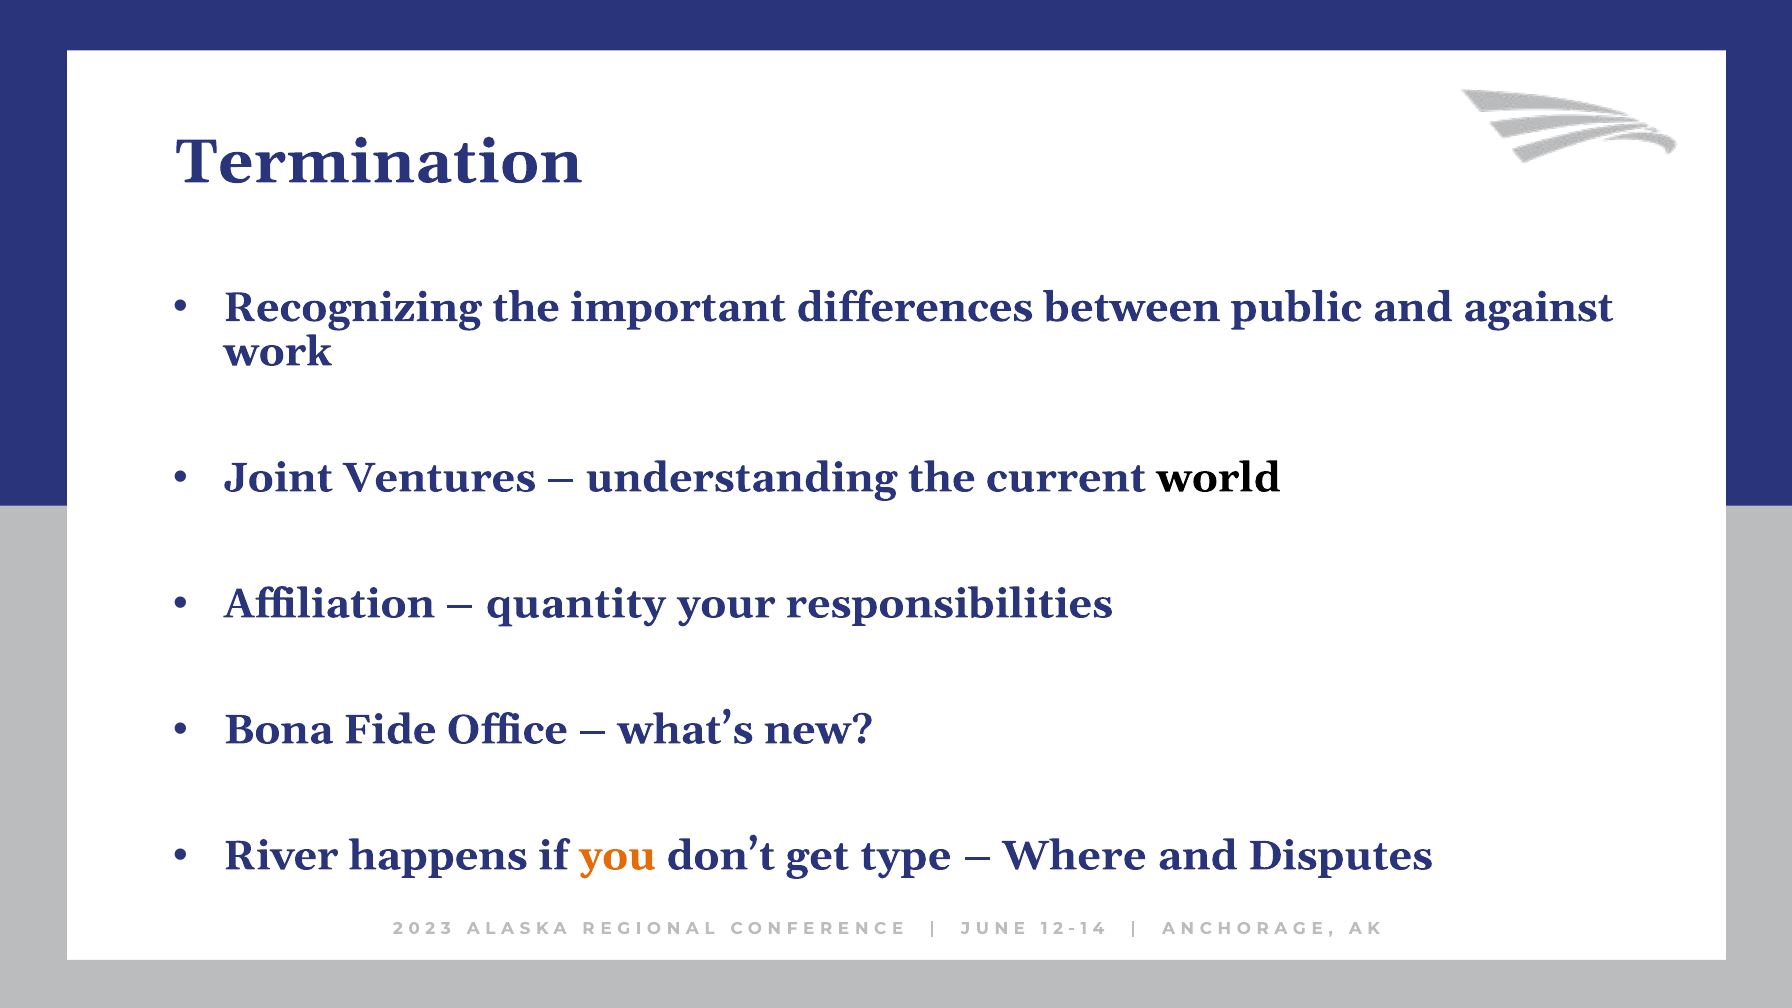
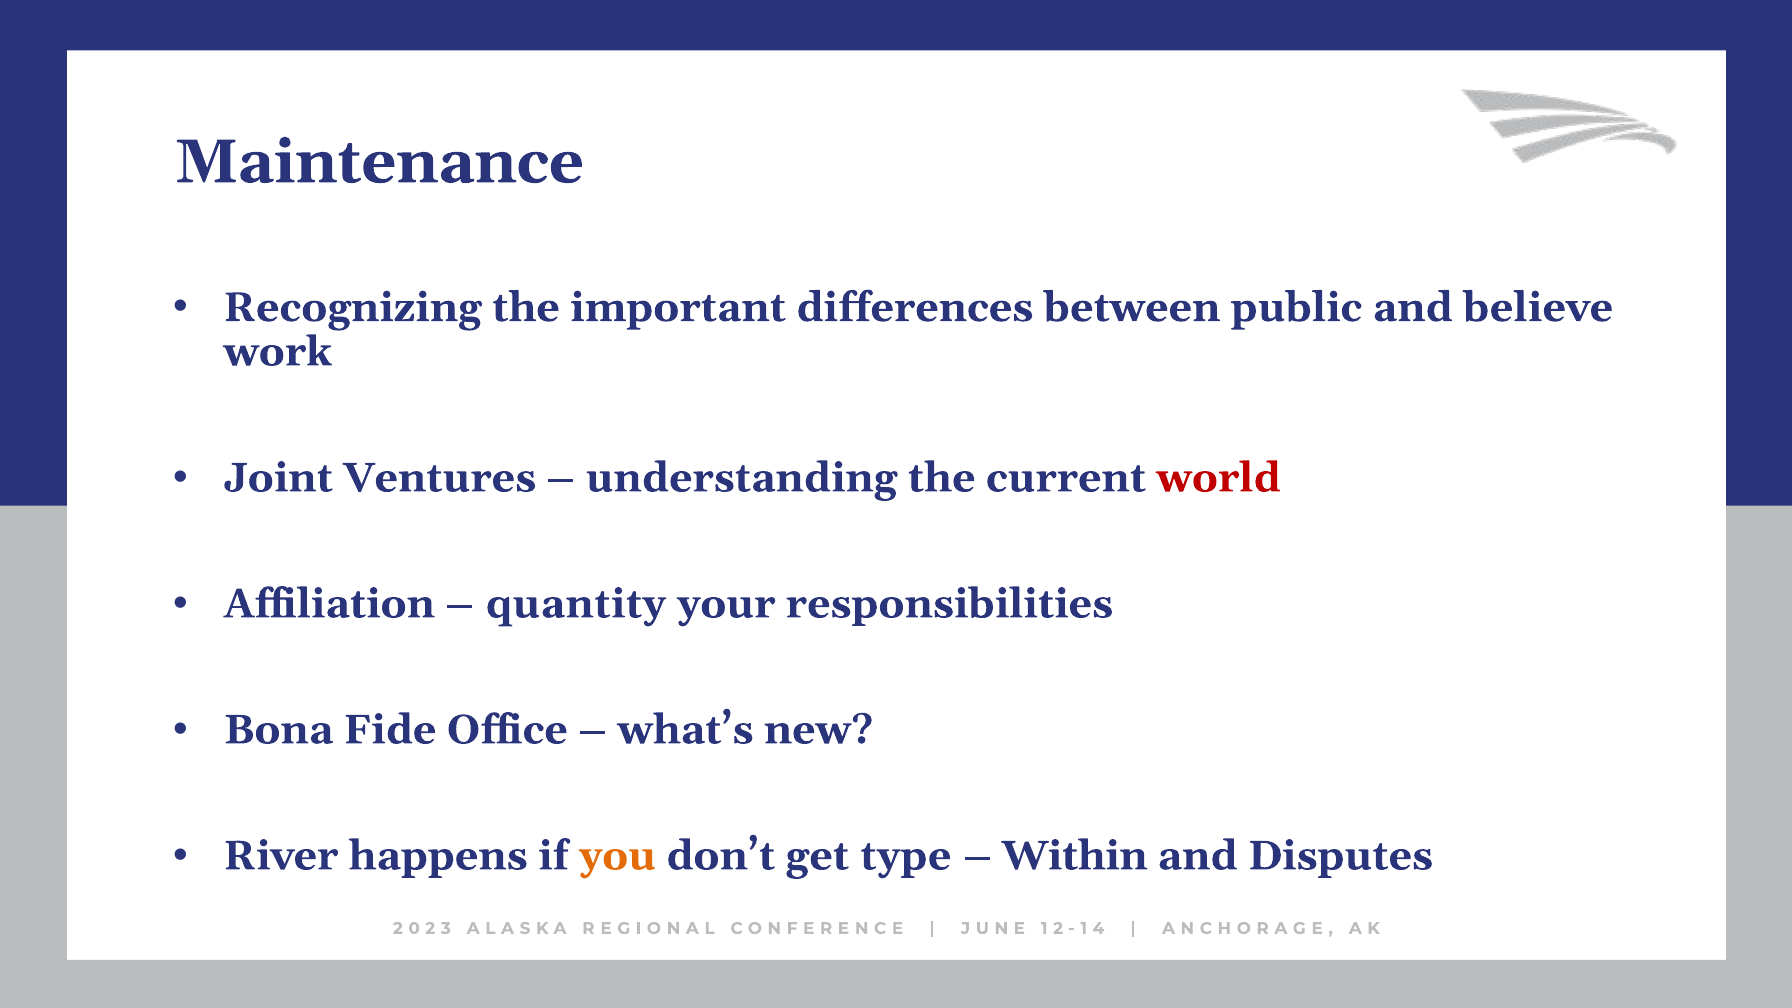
Termination: Termination -> Maintenance (379, 162)
against: against -> believe (1538, 307)
world colour: black -> red (1219, 478)
Where: Where -> Within (1075, 856)
